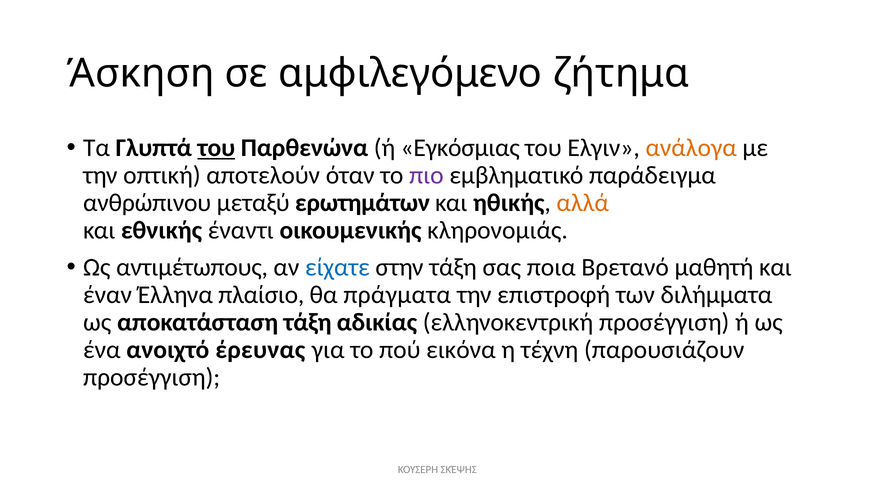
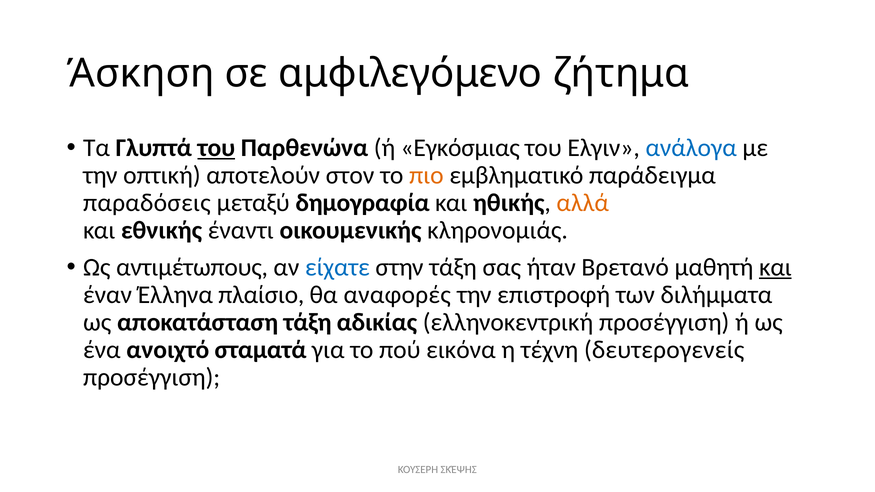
ανάλογα colour: orange -> blue (691, 148)
όταν: όταν -> στον (350, 176)
πιο colour: purple -> orange (426, 176)
ανθρώπινου: ανθρώπινου -> παραδόσεις (147, 203)
ερωτημάτων: ερωτημάτων -> δημογραφία (363, 203)
ποια: ποια -> ήταν (551, 267)
και underline: none -> present (775, 267)
πράγματα: πράγματα -> αναφορές (397, 295)
έρευνας: έρευνας -> σταματά (261, 350)
παρουσιάζουν: παρουσιάζουν -> δευτερογενείς (664, 350)
